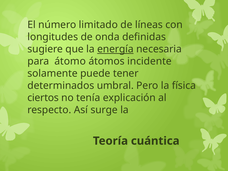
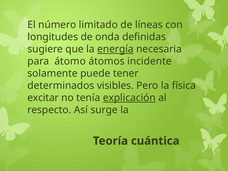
umbral: umbral -> visibles (115, 86)
ciertos: ciertos -> excitar (43, 98)
explicación underline: none -> present (129, 98)
